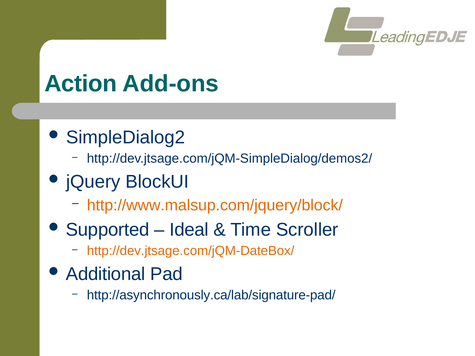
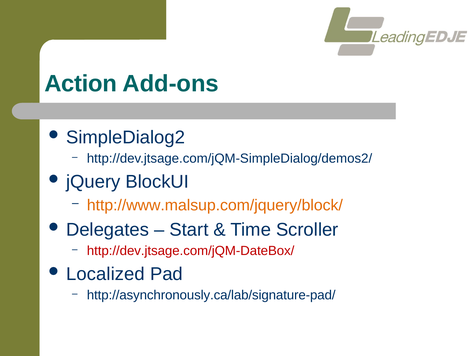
Supported: Supported -> Delegates (108, 230)
Ideal: Ideal -> Start (189, 230)
http://dev.jtsage.com/jQM-DateBox/ colour: orange -> red (191, 251)
Additional: Additional -> Localized (105, 274)
